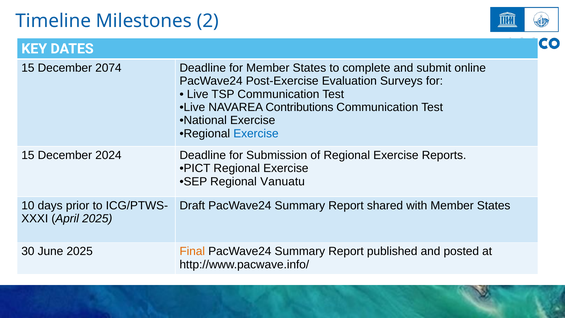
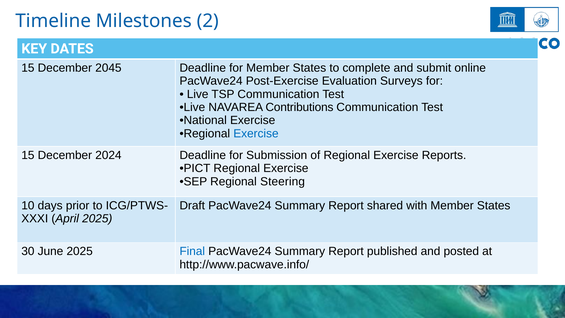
2074: 2074 -> 2045 (108, 68)
Vanuatu: Vanuatu -> Steering (283, 181)
Final colour: orange -> blue (192, 251)
